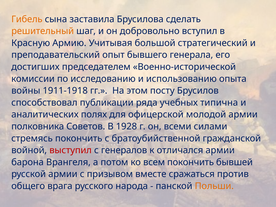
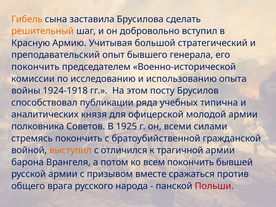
достигших: достигших -> покончить (35, 67)
1911-1918: 1911-1918 -> 1924-1918 (65, 91)
полях: полях -> князя (94, 115)
1928: 1928 -> 1925 (126, 126)
выступил colour: red -> orange (71, 150)
генералов: генералов -> отличился (124, 150)
отличался: отличался -> трагичной (180, 150)
Польши colour: orange -> red (214, 186)
